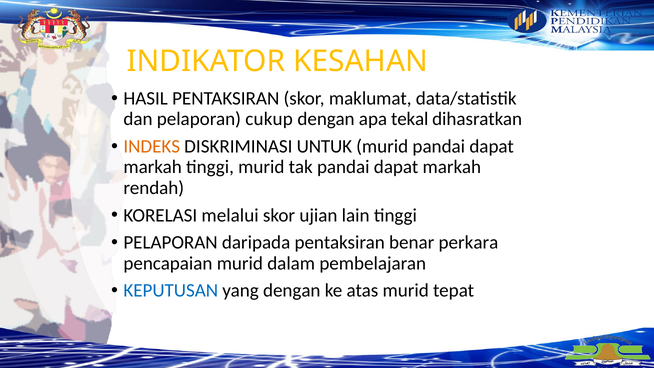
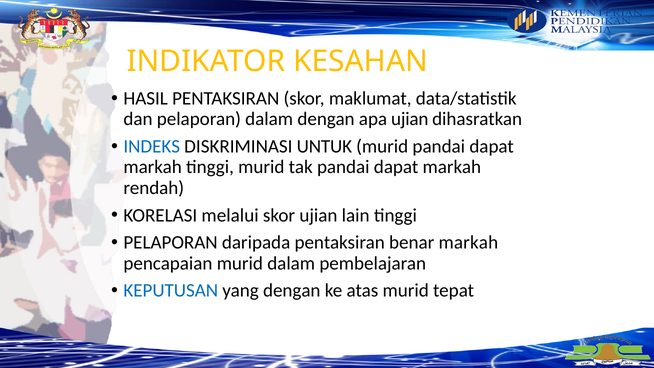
pelaporan cukup: cukup -> dalam (269, 119)
apa tekal: tekal -> ujian (410, 119)
INDEKS colour: orange -> blue (152, 147)
benar perkara: perkara -> markah (468, 243)
